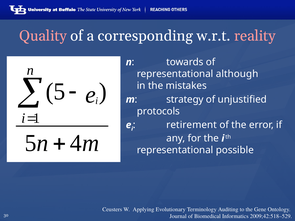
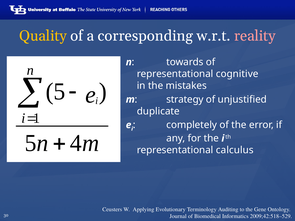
Quality colour: pink -> yellow (43, 36)
although: although -> cognitive (237, 74)
protocols: protocols -> duplicate (158, 111)
retirement: retirement -> completely (192, 125)
possible: possible -> calculus (235, 150)
